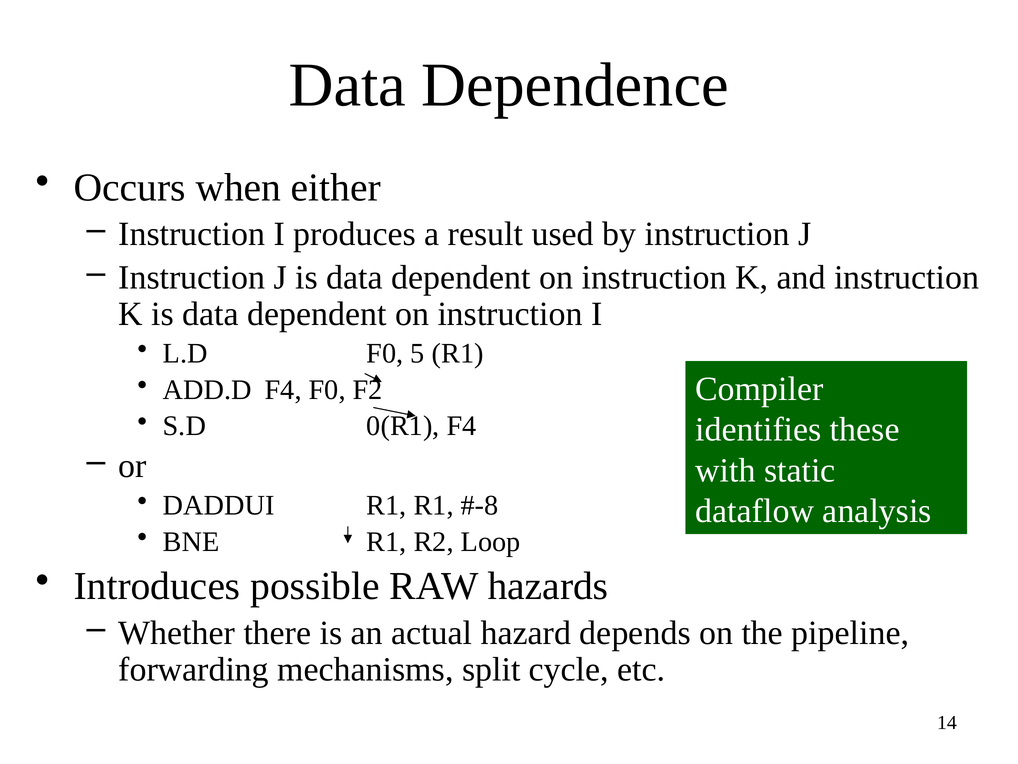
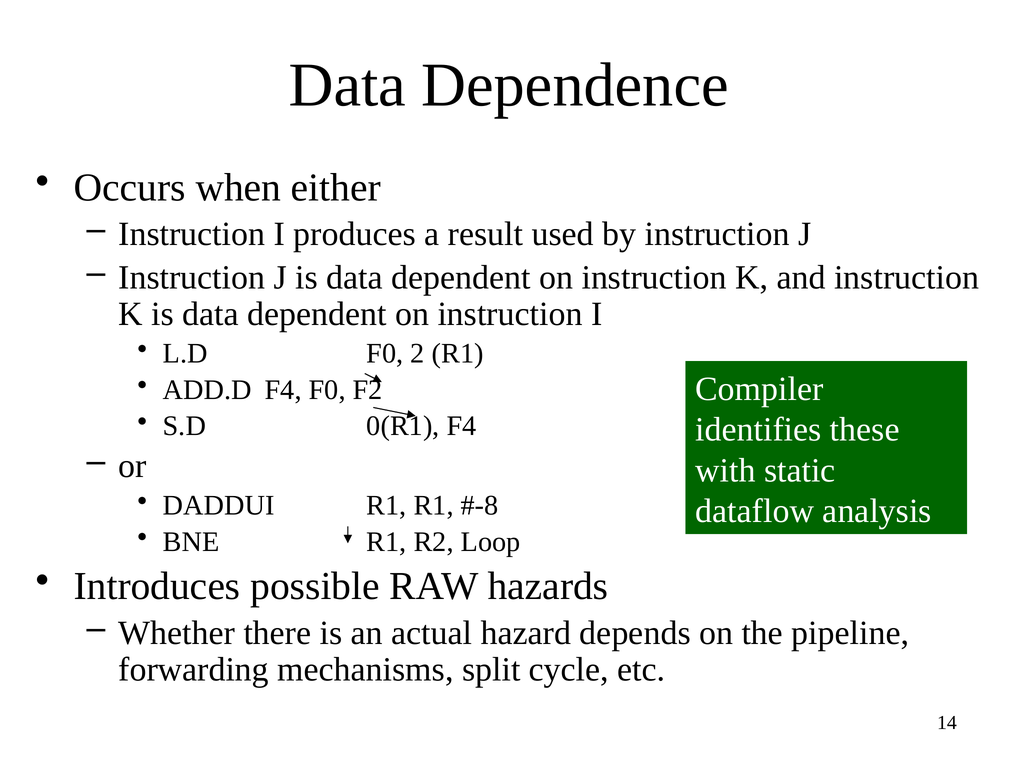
5: 5 -> 2 (417, 353)
